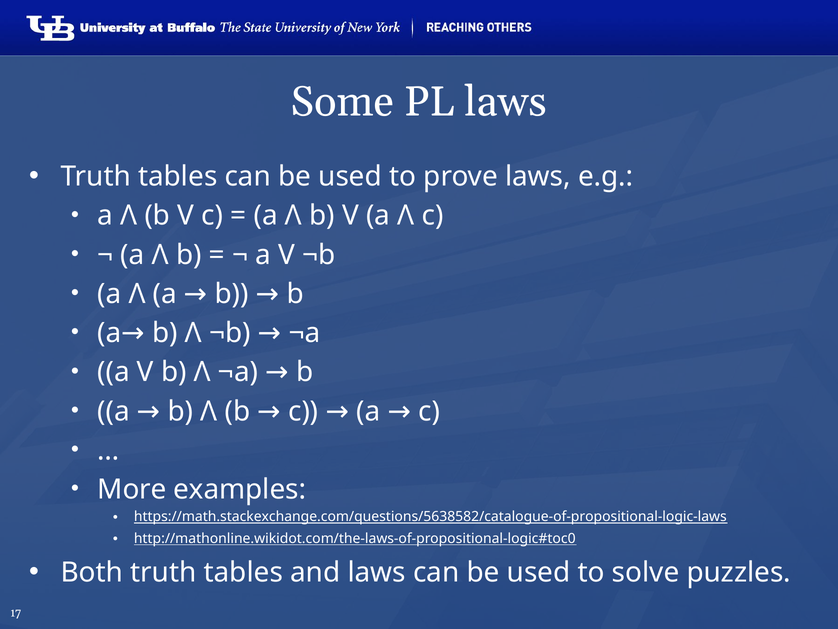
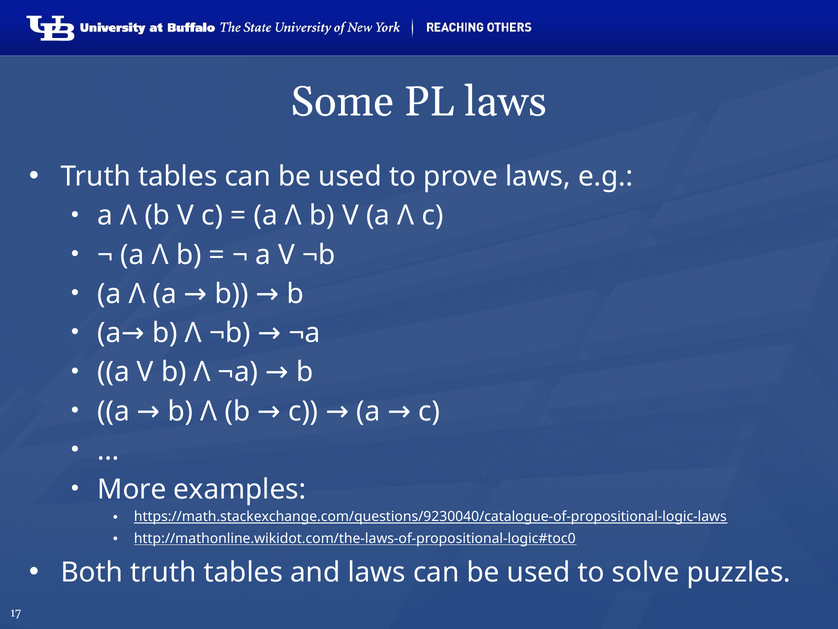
https://math.stackexchange.com/questions/5638582/catalogue-of-propositional-logic-laws: https://math.stackexchange.com/questions/5638582/catalogue-of-propositional-logic-laws -> https://math.stackexchange.com/questions/9230040/catalogue-of-propositional-logic-laws (430, 516)
